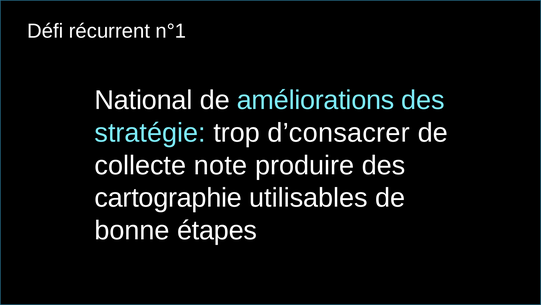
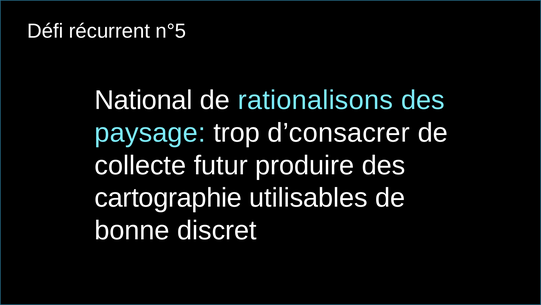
n°1: n°1 -> n°5 (171, 31)
améliorations: améliorations -> rationalisons (315, 100)
stratégie: stratégie -> paysage (150, 133)
note: note -> futur (221, 165)
étapes: étapes -> discret (217, 230)
